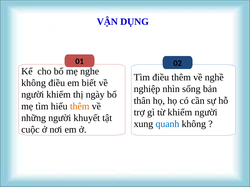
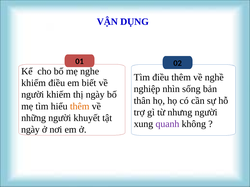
không: không -> khiếm (34, 83)
từ khiếm: khiếm -> nhưng (180, 113)
quanh colour: blue -> purple (167, 124)
cuộc: cuộc -> ngày (30, 130)
